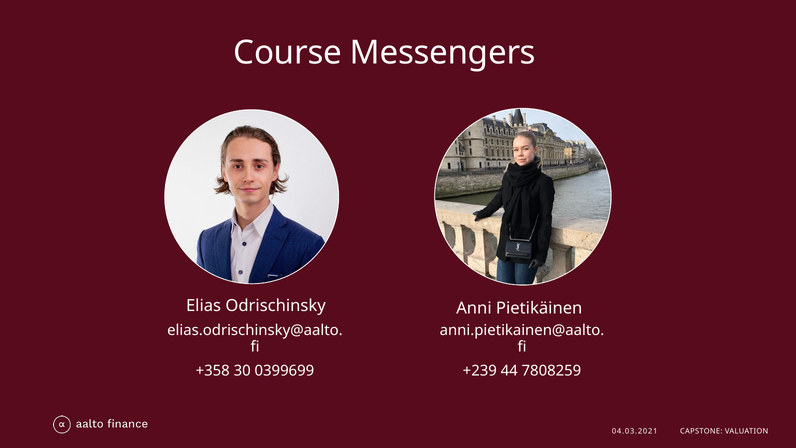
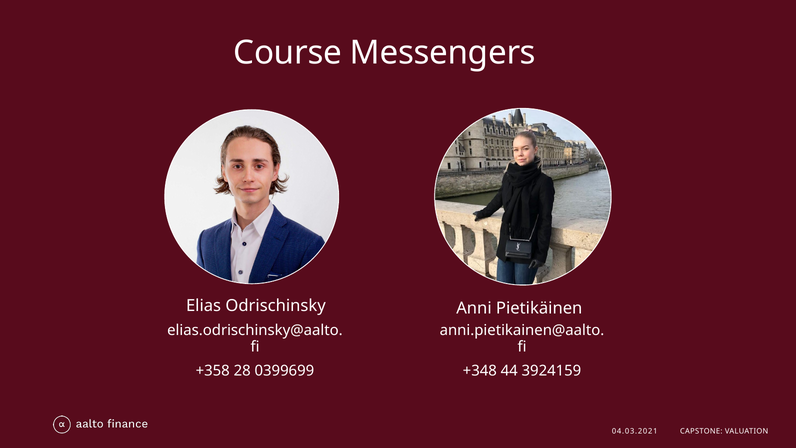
30: 30 -> 28 (242, 371)
+239: +239 -> +348 (480, 371)
7808259: 7808259 -> 3924159 (551, 371)
